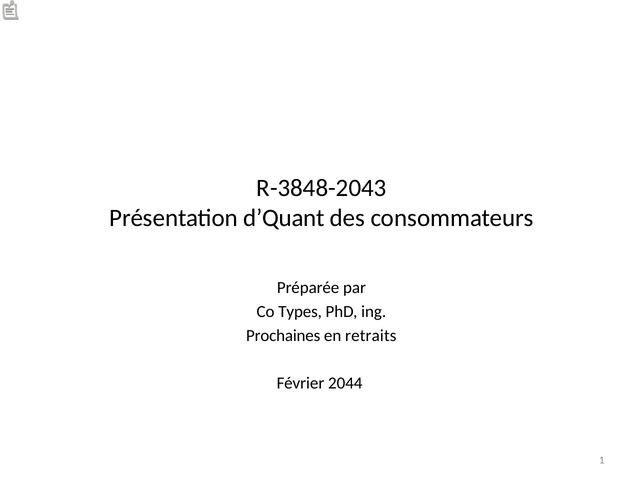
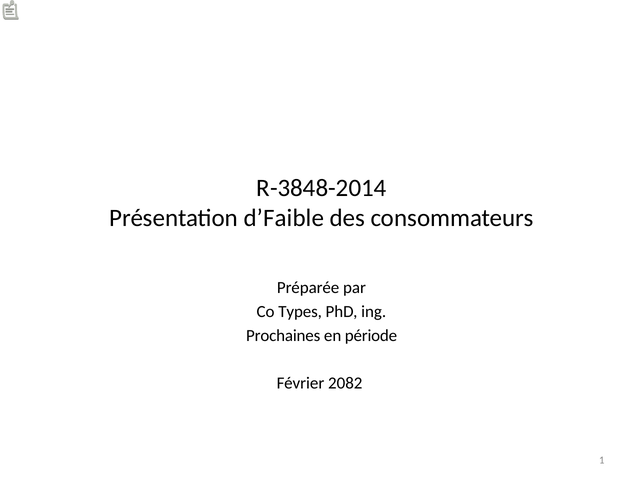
R-3848-2043: R-3848-2043 -> R-3848-2014 (321, 188)
d’Quant: d’Quant -> d’Faible (284, 218)
retraits: retraits -> période (371, 336)
2044: 2044 -> 2082 (345, 384)
